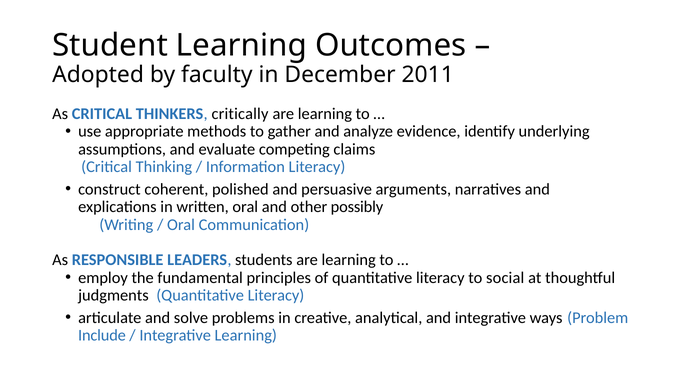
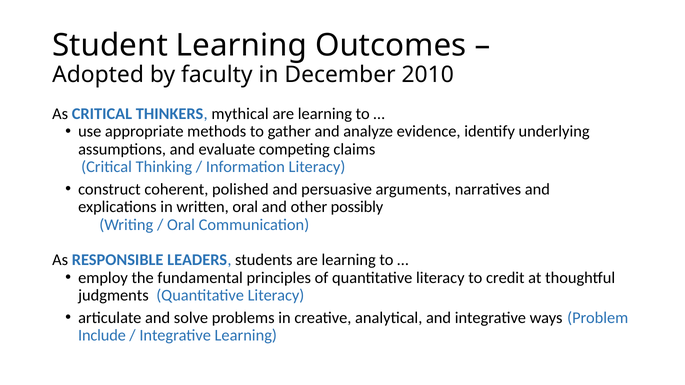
2011: 2011 -> 2010 (428, 75)
critically: critically -> mythical (240, 114)
social: social -> credit (505, 278)
